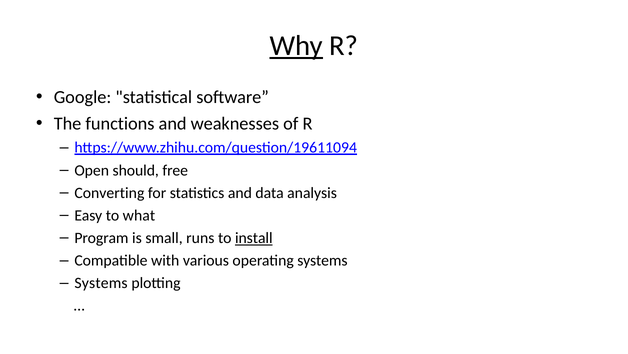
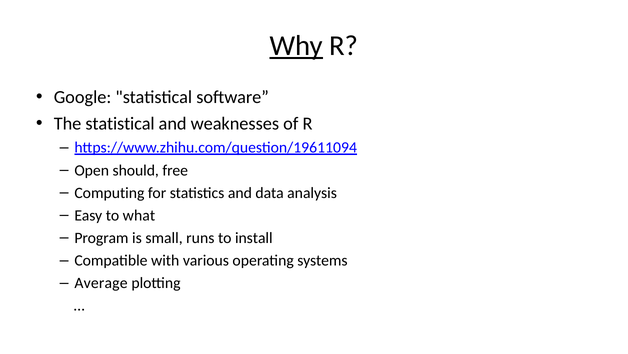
The functions: functions -> statistical (120, 123)
Converting: Converting -> Computing (109, 192)
install underline: present -> none (254, 238)
Systems: Systems -> Average (101, 283)
